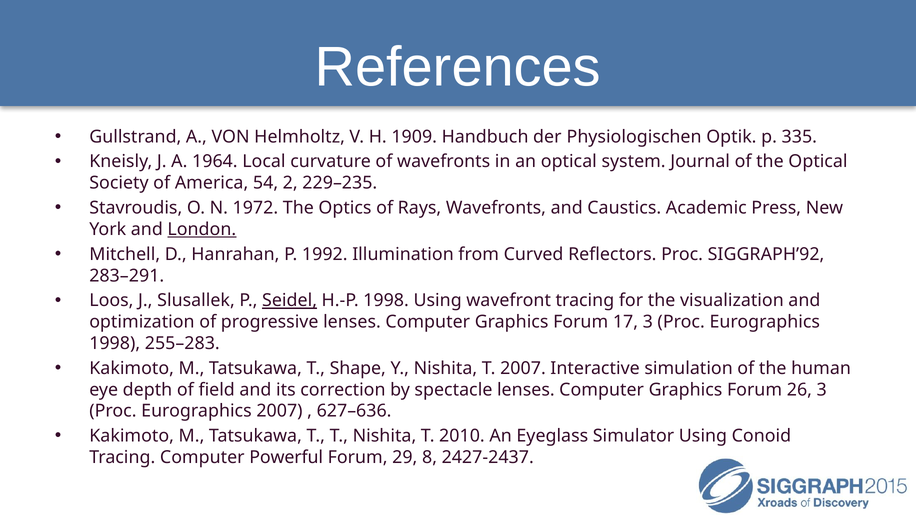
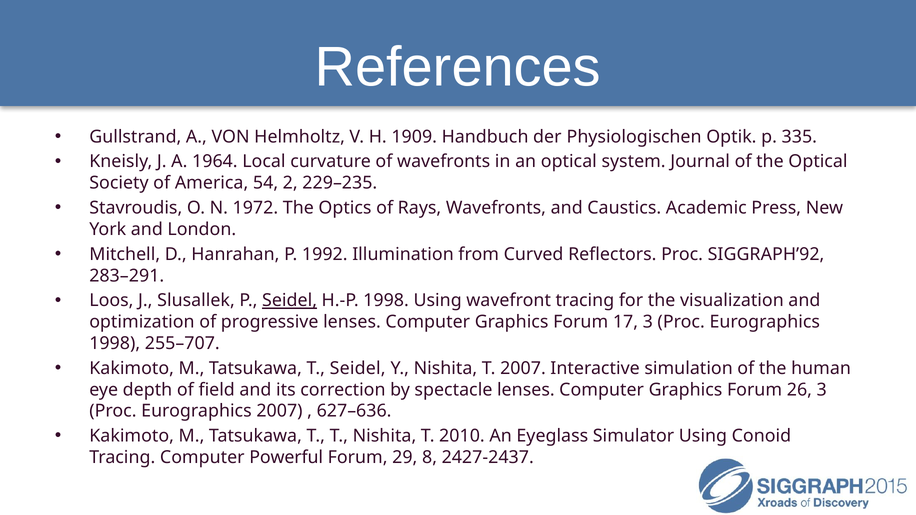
London underline: present -> none (202, 229)
255–283: 255–283 -> 255–707 (182, 343)
T Shape: Shape -> Seidel (358, 368)
